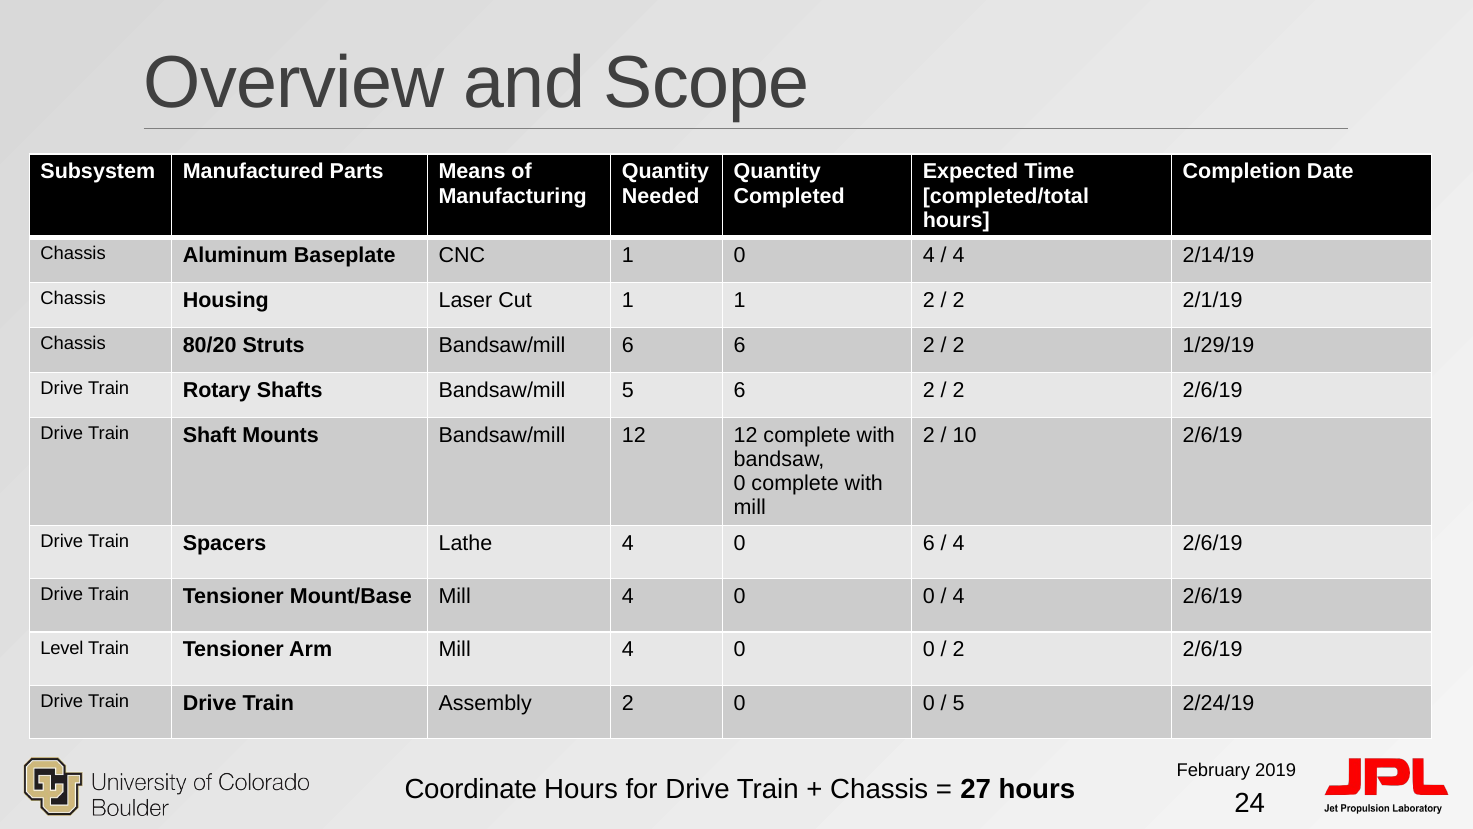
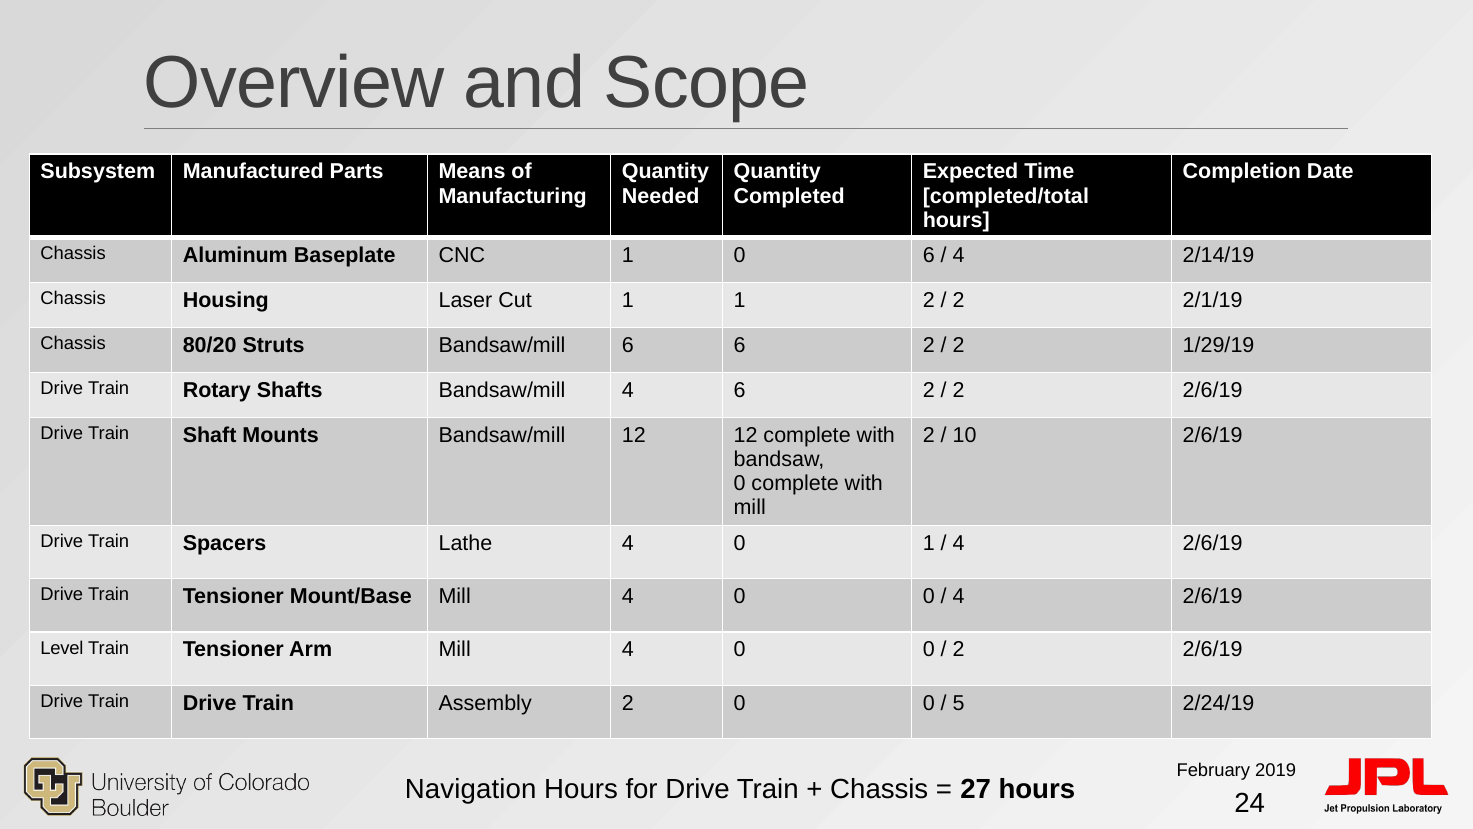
0 4: 4 -> 6 (929, 255)
Bandsaw/mill 5: 5 -> 4 (628, 390)
0 6: 6 -> 1 (929, 543)
Coordinate: Coordinate -> Navigation (471, 789)
